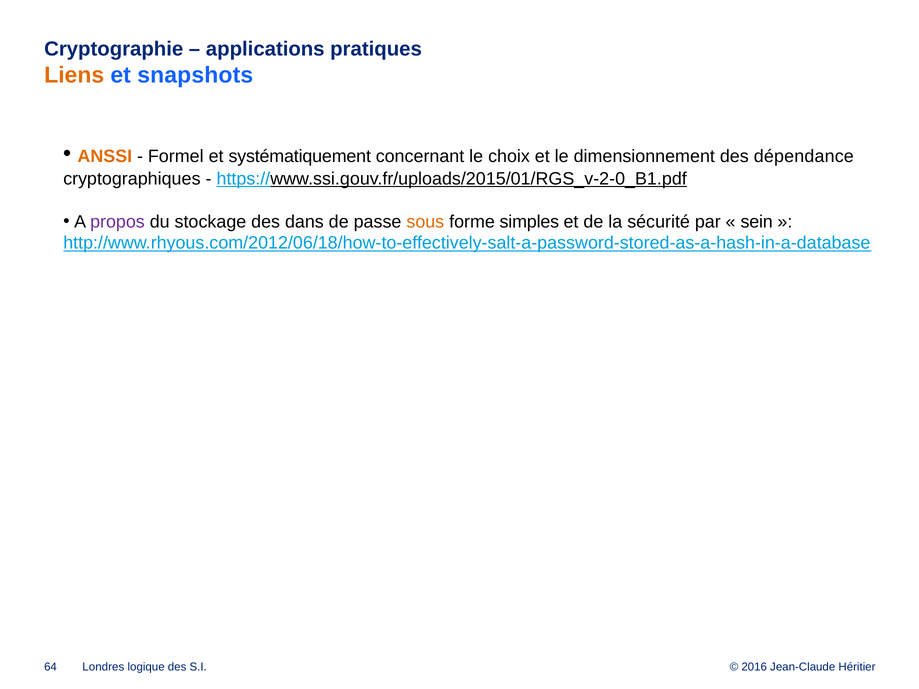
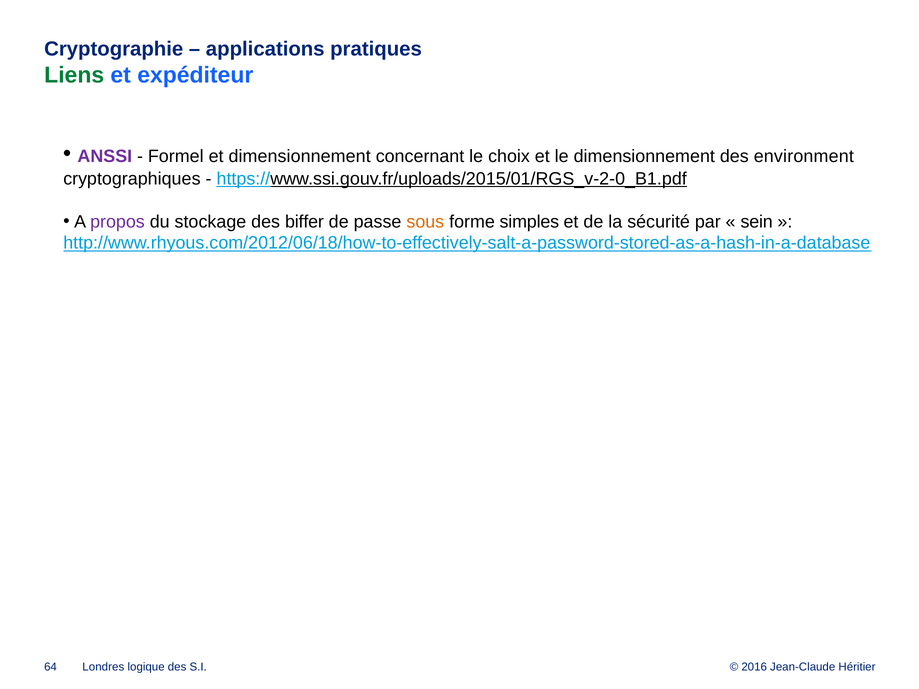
Liens colour: orange -> green (74, 75)
snapshots: snapshots -> expéditeur (195, 75)
ANSSI colour: orange -> purple (105, 156)
et systématiquement: systématiquement -> dimensionnement (300, 156)
dépendance: dépendance -> environment (804, 156)
dans: dans -> biffer (304, 222)
